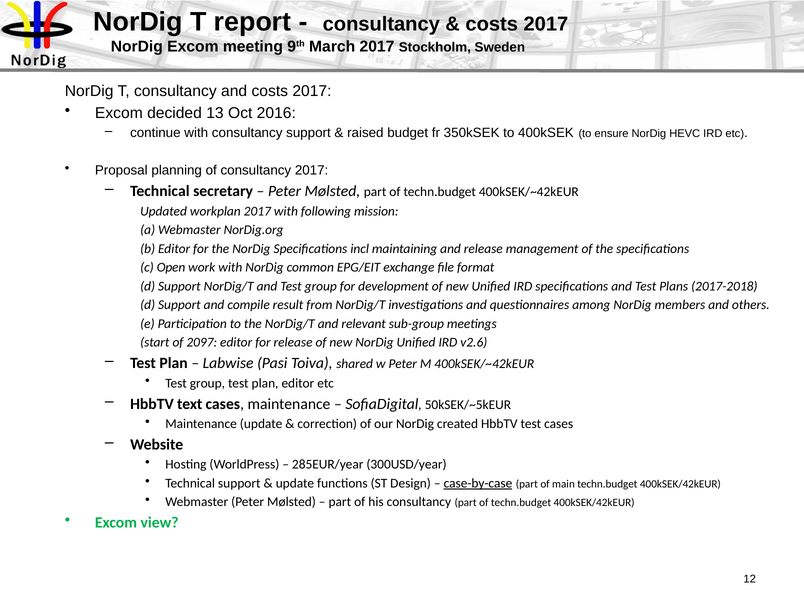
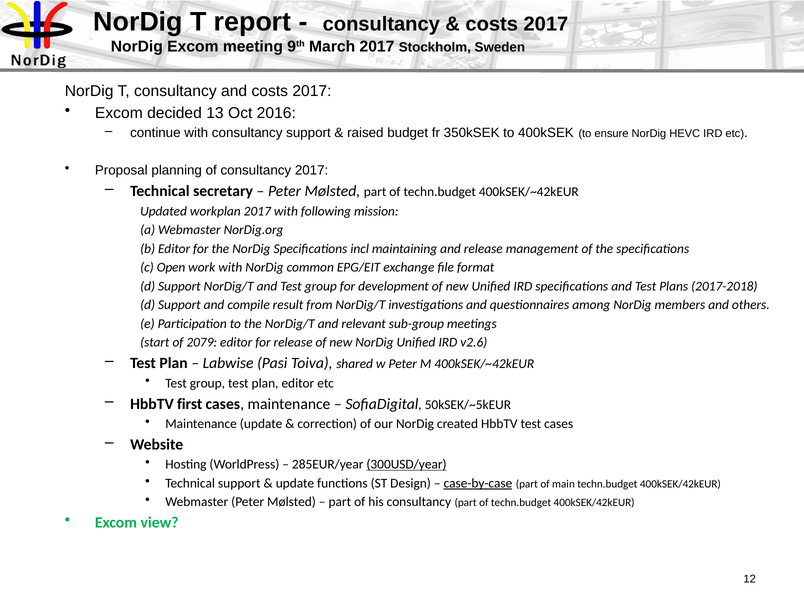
2097: 2097 -> 2079 (202, 343)
text: text -> first (190, 404)
300USD/year underline: none -> present (407, 465)
